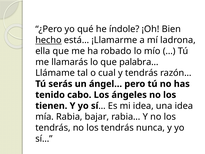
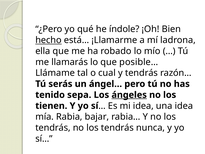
palabra…: palabra… -> posible… (139, 62)
cabo: cabo -> sepa (79, 95)
ángeles underline: none -> present (129, 95)
